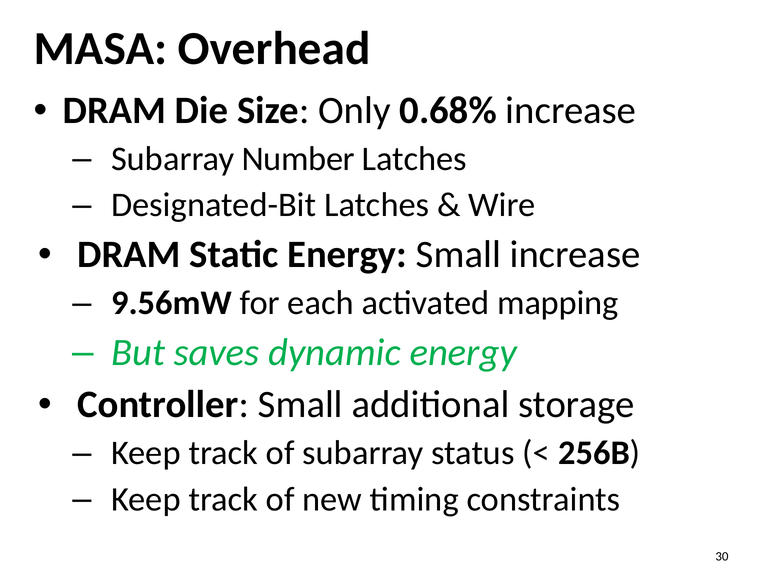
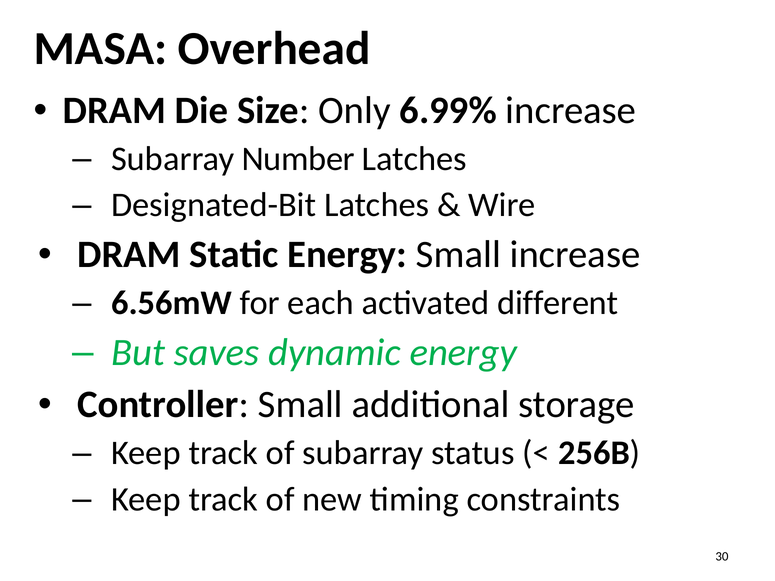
0.68%: 0.68% -> 6.99% (448, 110)
9.56mW: 9.56mW -> 6.56mW (171, 303)
mapping: mapping -> different (558, 303)
